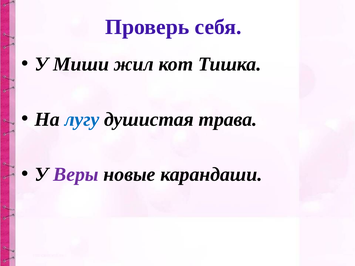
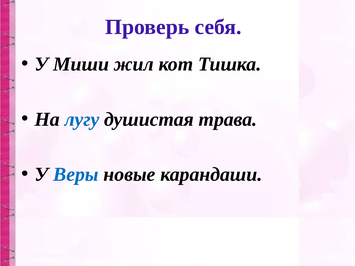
Веры colour: purple -> blue (76, 175)
